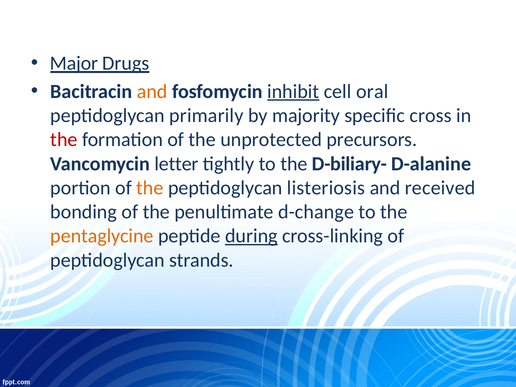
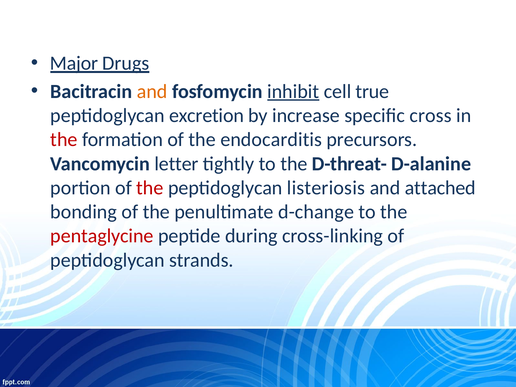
oral: oral -> true (372, 91)
primarily: primarily -> excretion (206, 116)
majority: majority -> increase (306, 116)
unprotected: unprotected -> endocarditis (271, 140)
D-biliary-: D-biliary- -> D-threat- (349, 164)
the colour: orange -> red (150, 188)
received: received -> attached (440, 188)
pentaglycine colour: orange -> red (102, 236)
during underline: present -> none (251, 236)
